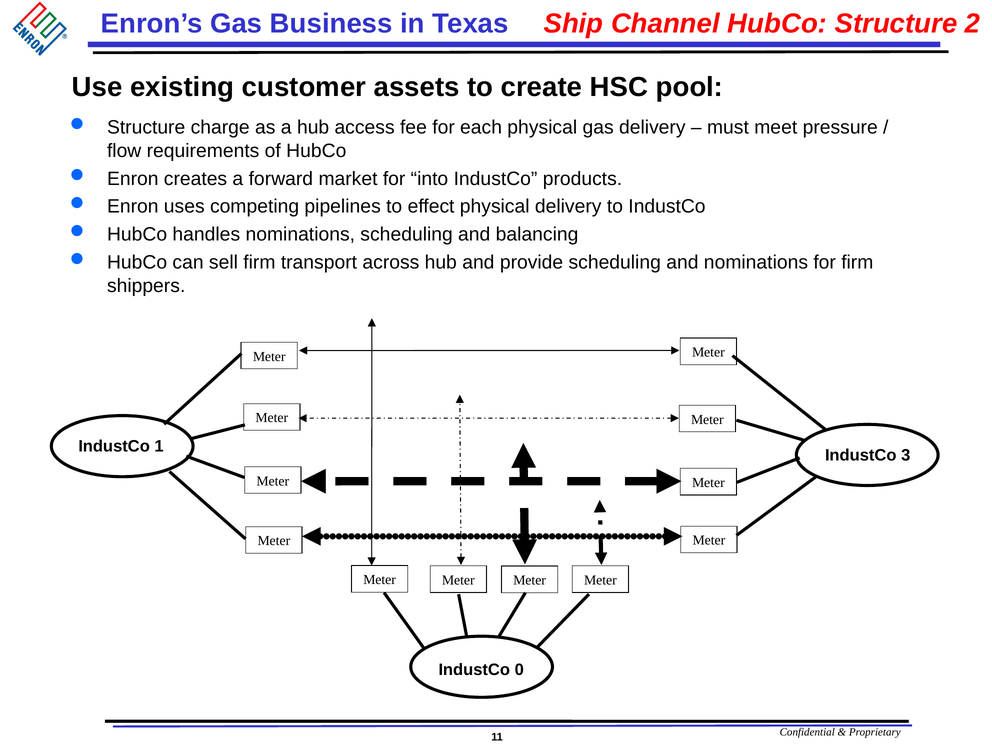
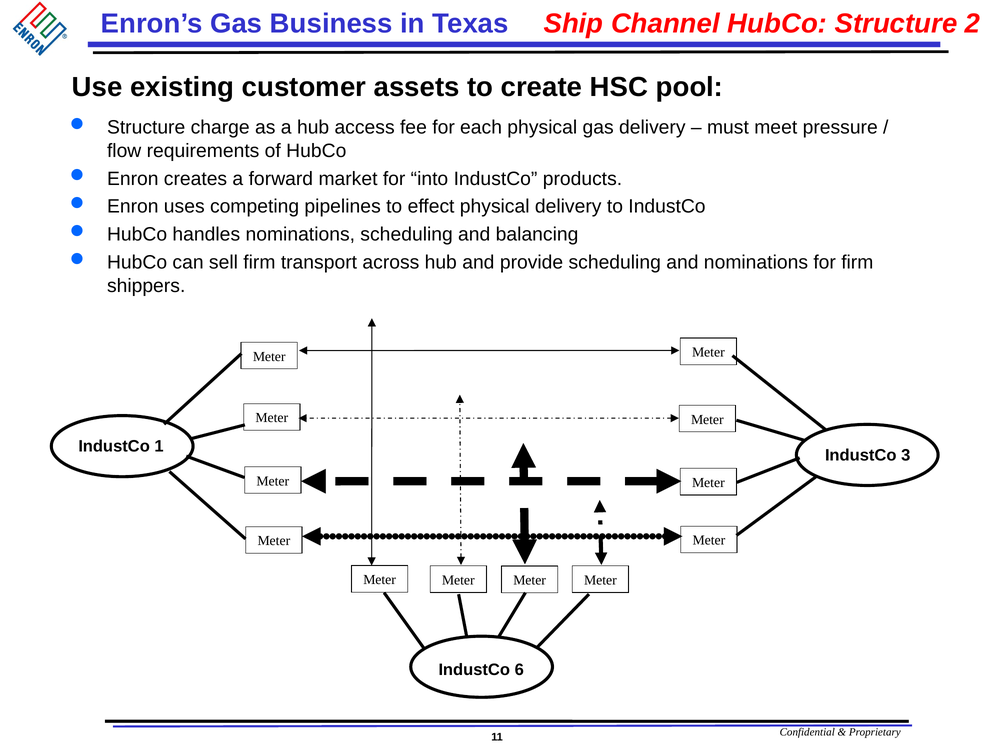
0: 0 -> 6 (519, 670)
